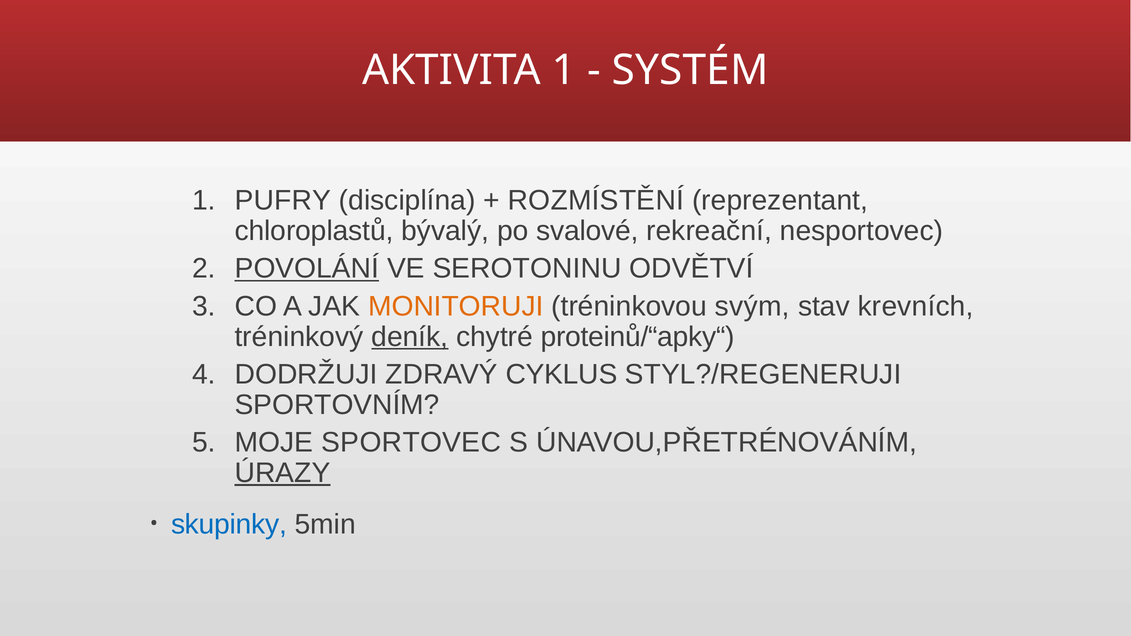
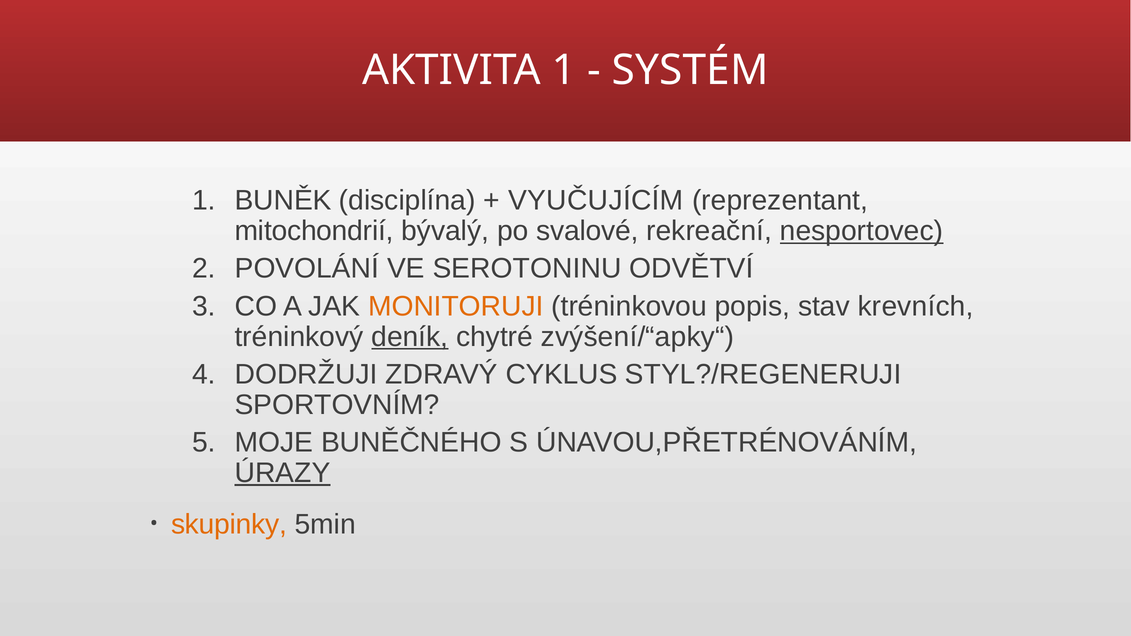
PUFRY: PUFRY -> BUNĚK (283, 201)
ROZMÍSTĚNÍ: ROZMÍSTĚNÍ -> VYUČUJÍCÍM (596, 201)
chloroplastů: chloroplastů -> mitochondrií (314, 231)
nesportovec underline: none -> present (862, 231)
POVOLÁNÍ underline: present -> none (307, 269)
svým: svým -> popis (752, 306)
proteinů/“apky“: proteinů/“apky“ -> zvýšení/“apky“ (638, 337)
SPORTOVEC: SPORTOVEC -> BUNĚČNÉHO (411, 443)
skupinky colour: blue -> orange (229, 525)
